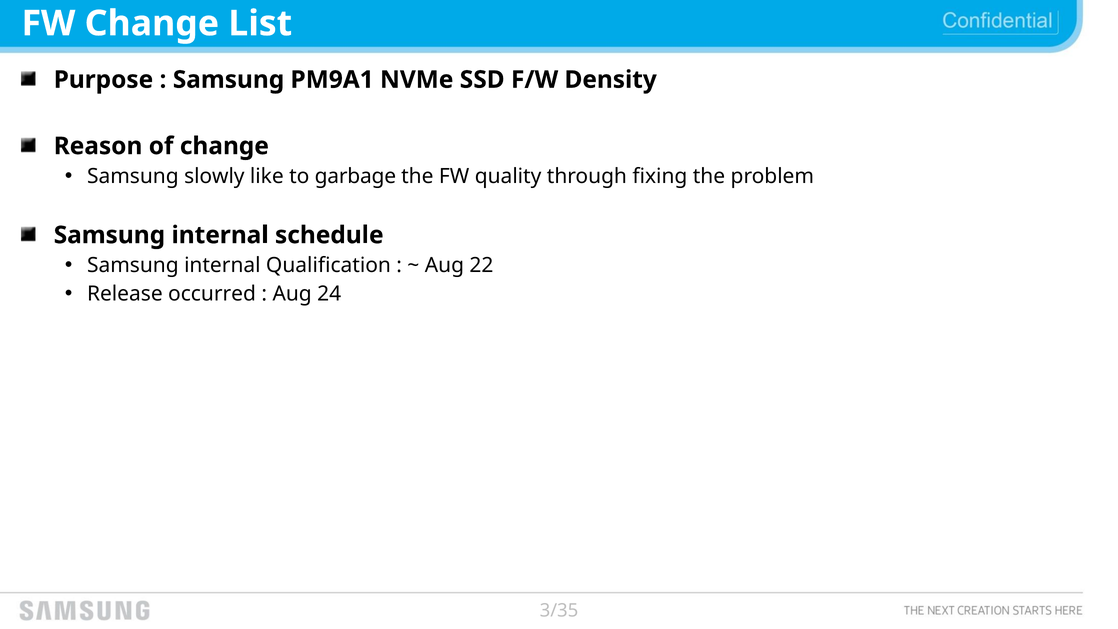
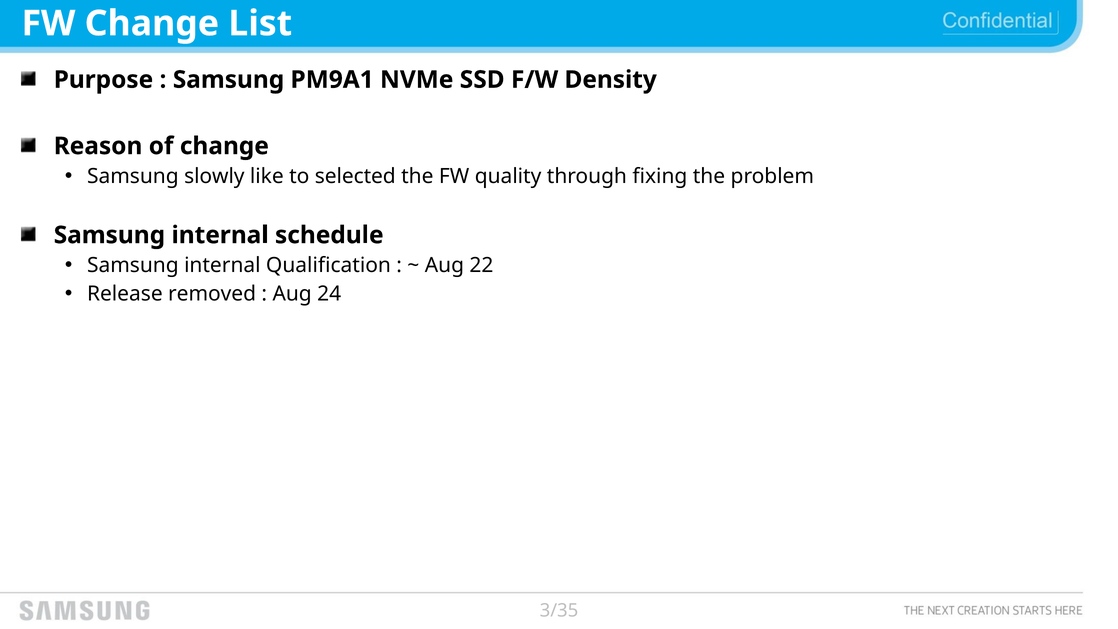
garbage: garbage -> selected (355, 176)
occurred: occurred -> removed (212, 294)
